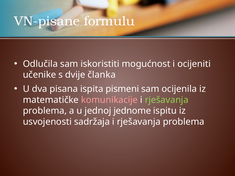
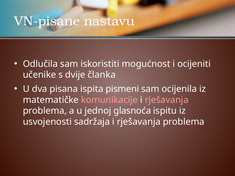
formulu: formulu -> nastavu (109, 21)
rješavanja colour: light green -> pink (167, 100)
jednome: jednome -> glasnoća (132, 111)
